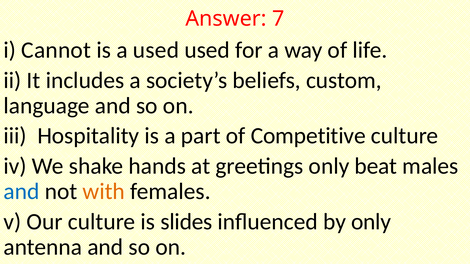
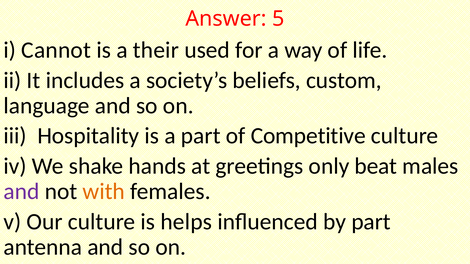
7: 7 -> 5 (278, 19)
a used: used -> their (156, 50)
and colour: blue -> purple (21, 192)
slides: slides -> helps (186, 222)
by only: only -> part (371, 222)
